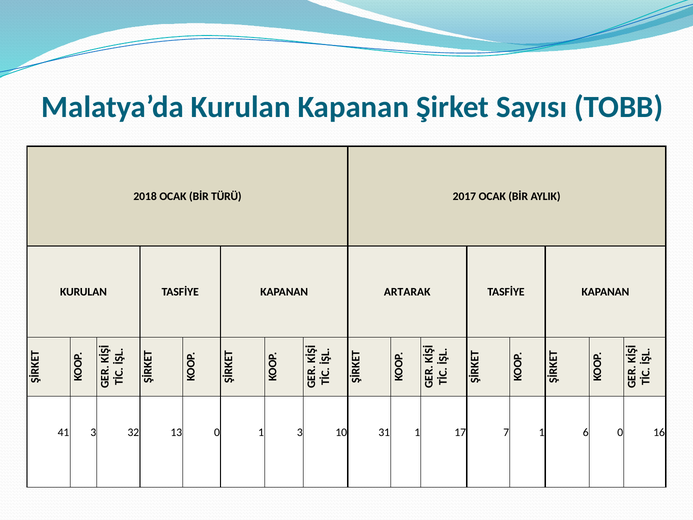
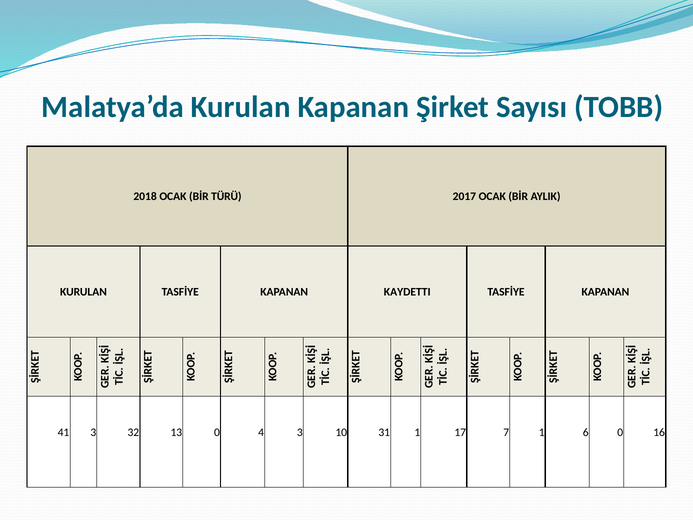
ARTARAK: ARTARAK -> KAYDETTI (407, 292)
0 1: 1 -> 4 (261, 432)
